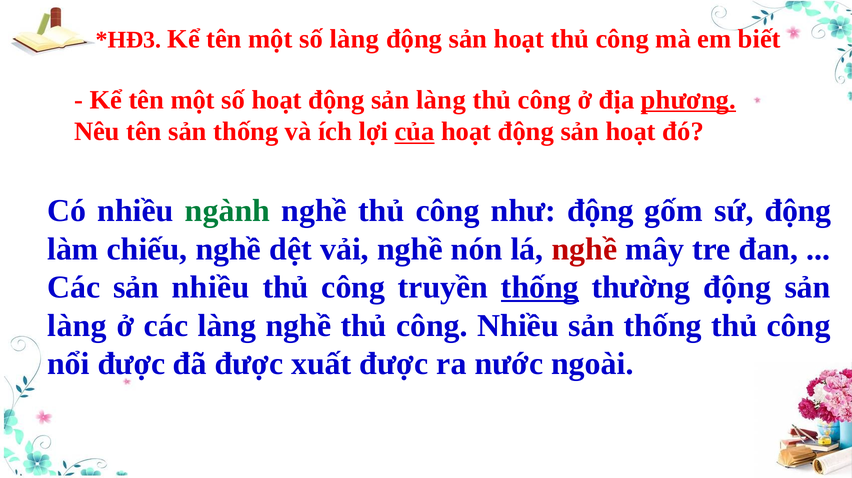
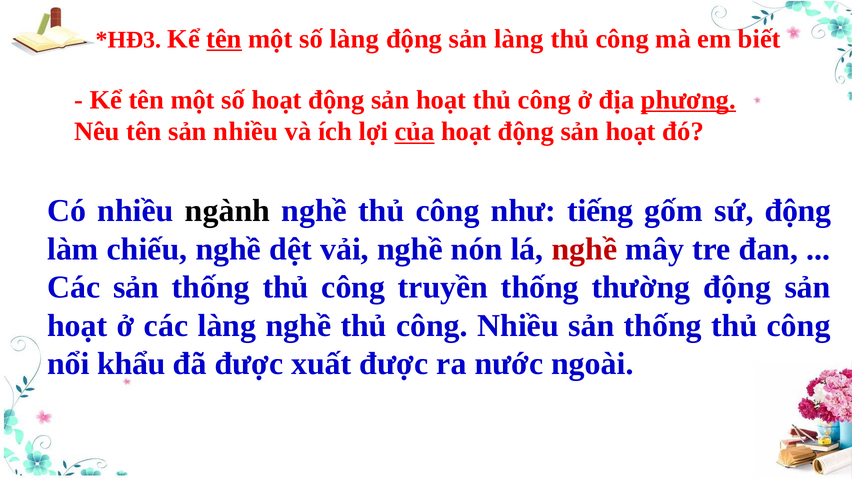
tên underline: none -> present (224, 39)
hoạt: hoạt -> làng (519, 39)
làng: làng -> hoạt (441, 100)
tên sản thống: thống -> nhiều (246, 132)
ngành colour: green -> black (228, 211)
như động: động -> tiếng (600, 211)
Các sản nhiều: nhiều -> thống (211, 288)
thống underline: present -> none (540, 288)
làng: làng -> hoạt (77, 326)
nổi được: được -> khẩu (131, 364)
